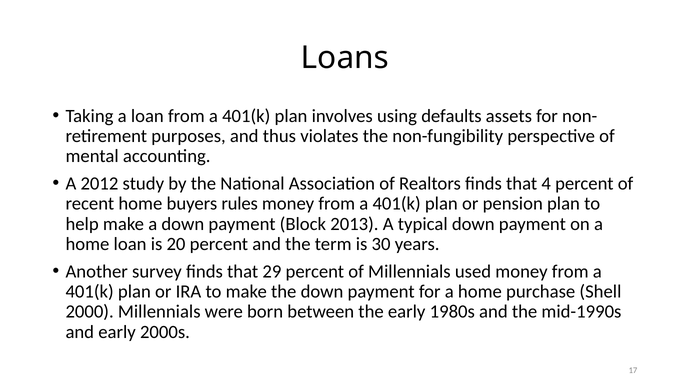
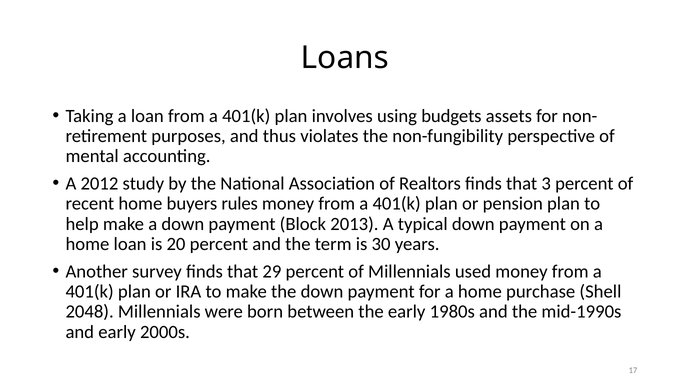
defaults: defaults -> budgets (451, 116)
4: 4 -> 3 (546, 184)
2000: 2000 -> 2048 (90, 312)
